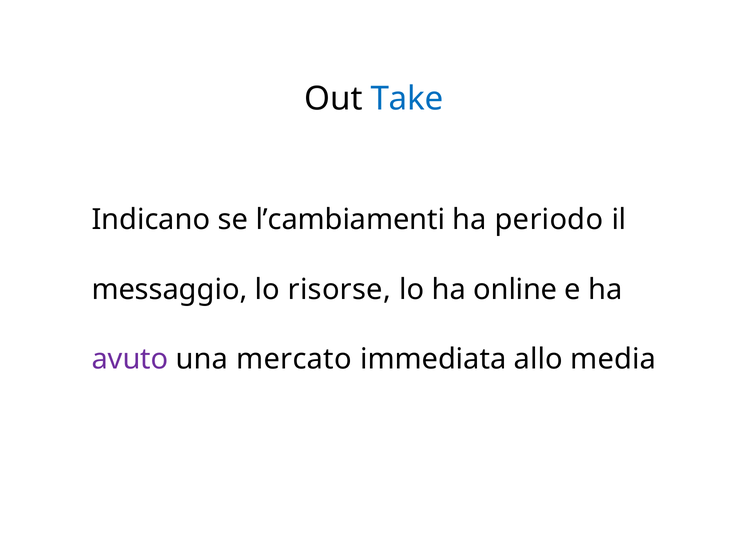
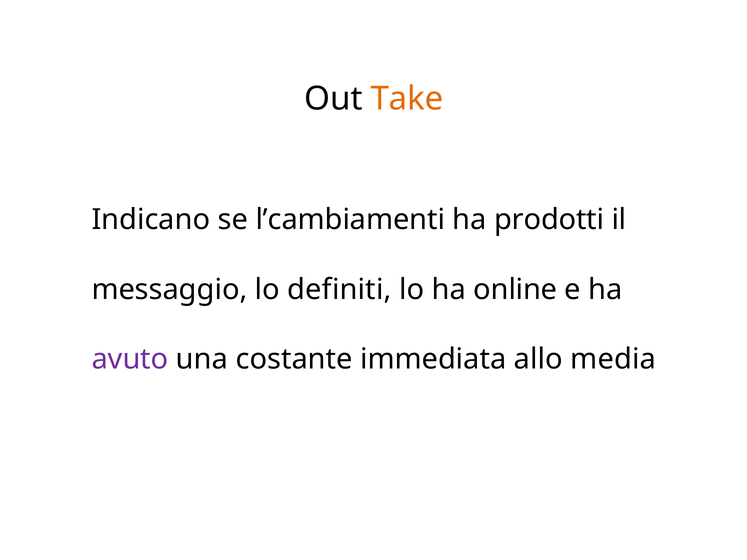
Take colour: blue -> orange (407, 99)
periodo: periodo -> prodotti (549, 220)
risorse: risorse -> definiti (339, 290)
mercato: mercato -> costante (294, 359)
